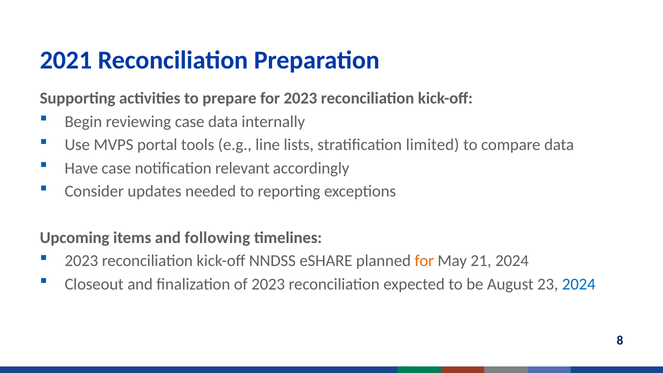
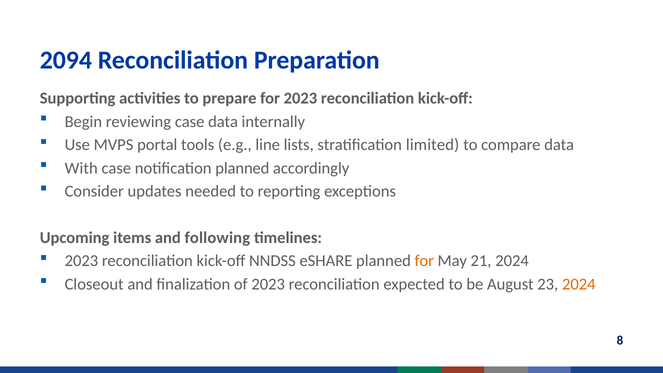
2021: 2021 -> 2094 (66, 60)
Have: Have -> With (81, 168)
notification relevant: relevant -> planned (242, 168)
2024 colour: blue -> orange (579, 284)
